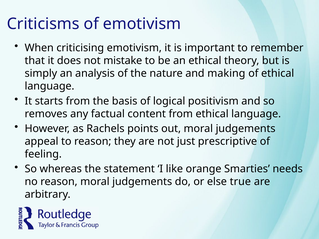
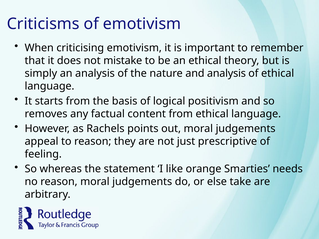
and making: making -> analysis (226, 73)
true: true -> take (240, 182)
